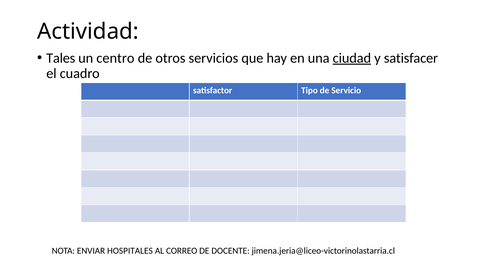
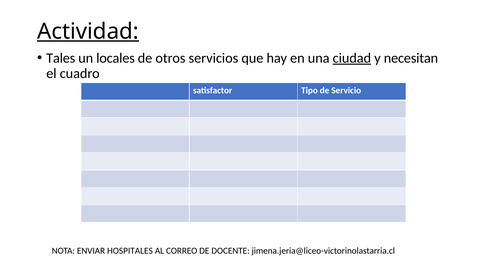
Actividad underline: none -> present (88, 31)
centro: centro -> locales (116, 58)
satisfacer: satisfacer -> necesitan (411, 58)
